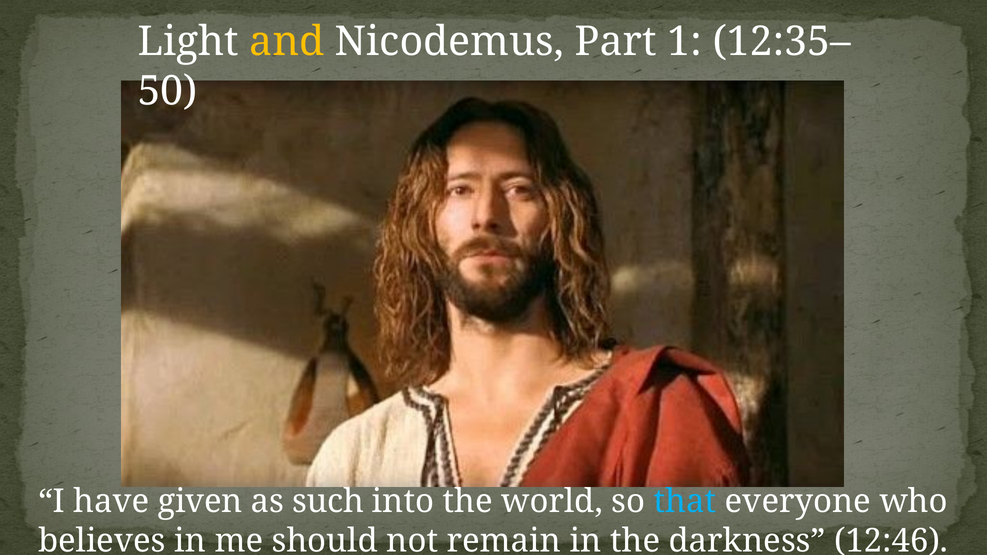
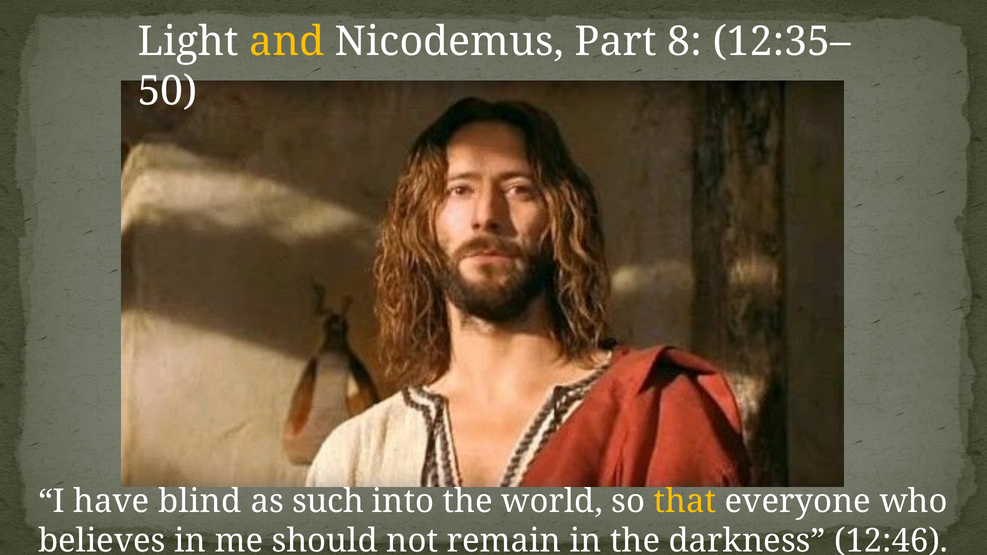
1: 1 -> 8 (685, 42)
given: given -> blind (200, 502)
that colour: light blue -> yellow (685, 502)
